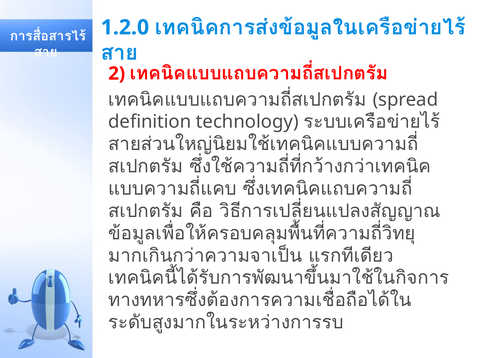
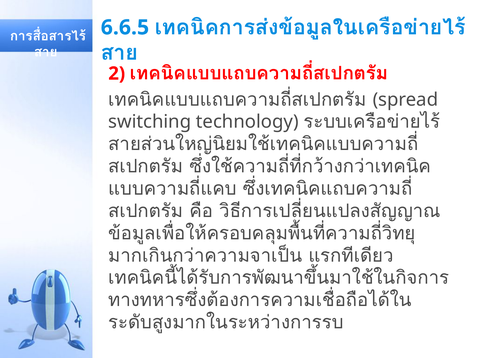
1.2.0: 1.2.0 -> 6.6.5 (125, 27)
definition: definition -> switching (150, 122)
